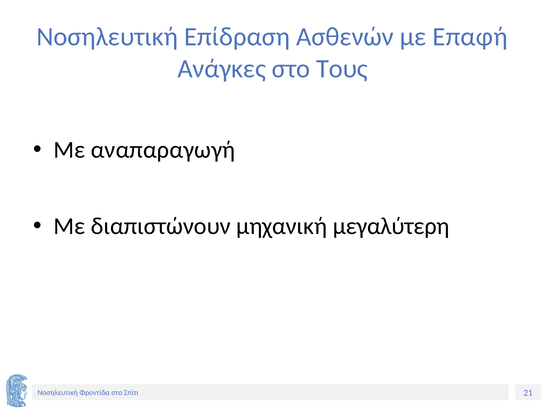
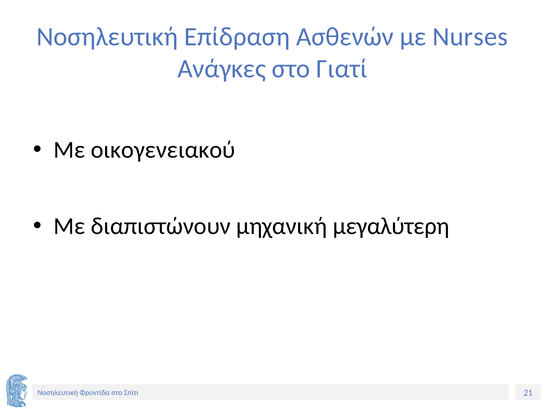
Επαφή: Επαφή -> Νurses (470, 37)
Τους: Τους -> Γιατί (342, 69)
αναπαραγωγή: αναπαραγωγή -> οικογενειακού (163, 150)
